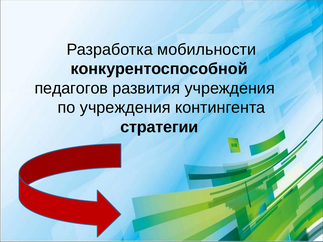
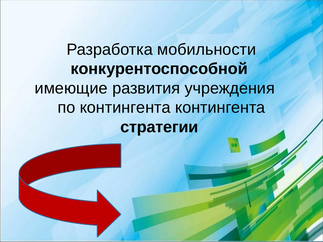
педагогов: педагогов -> имеющие (71, 88)
по учреждения: учреждения -> контингента (125, 108)
